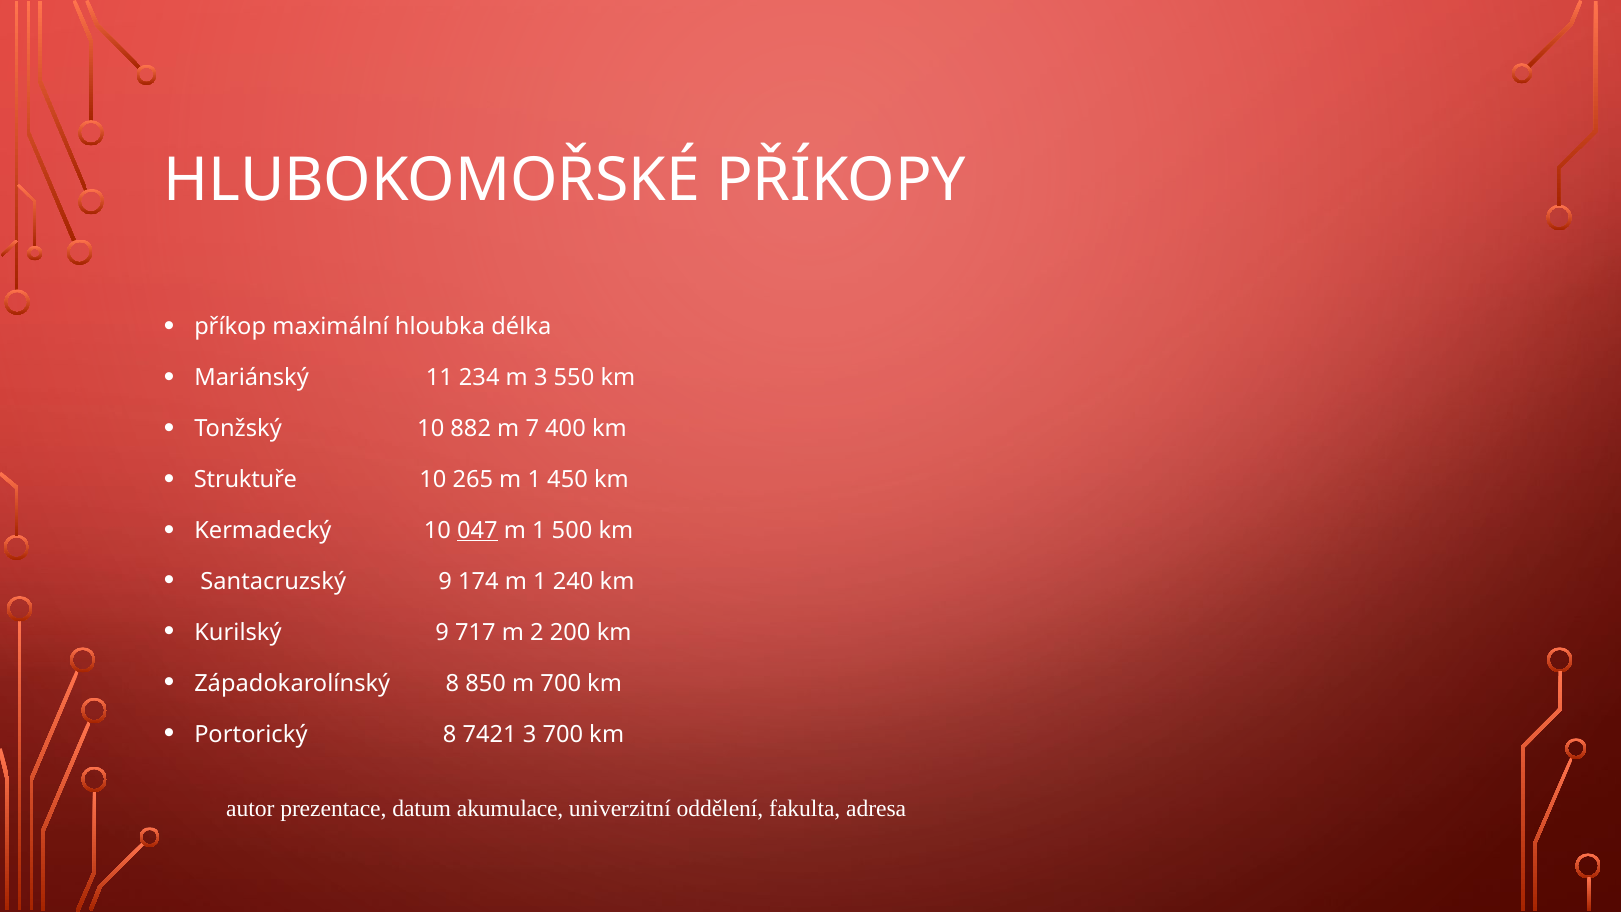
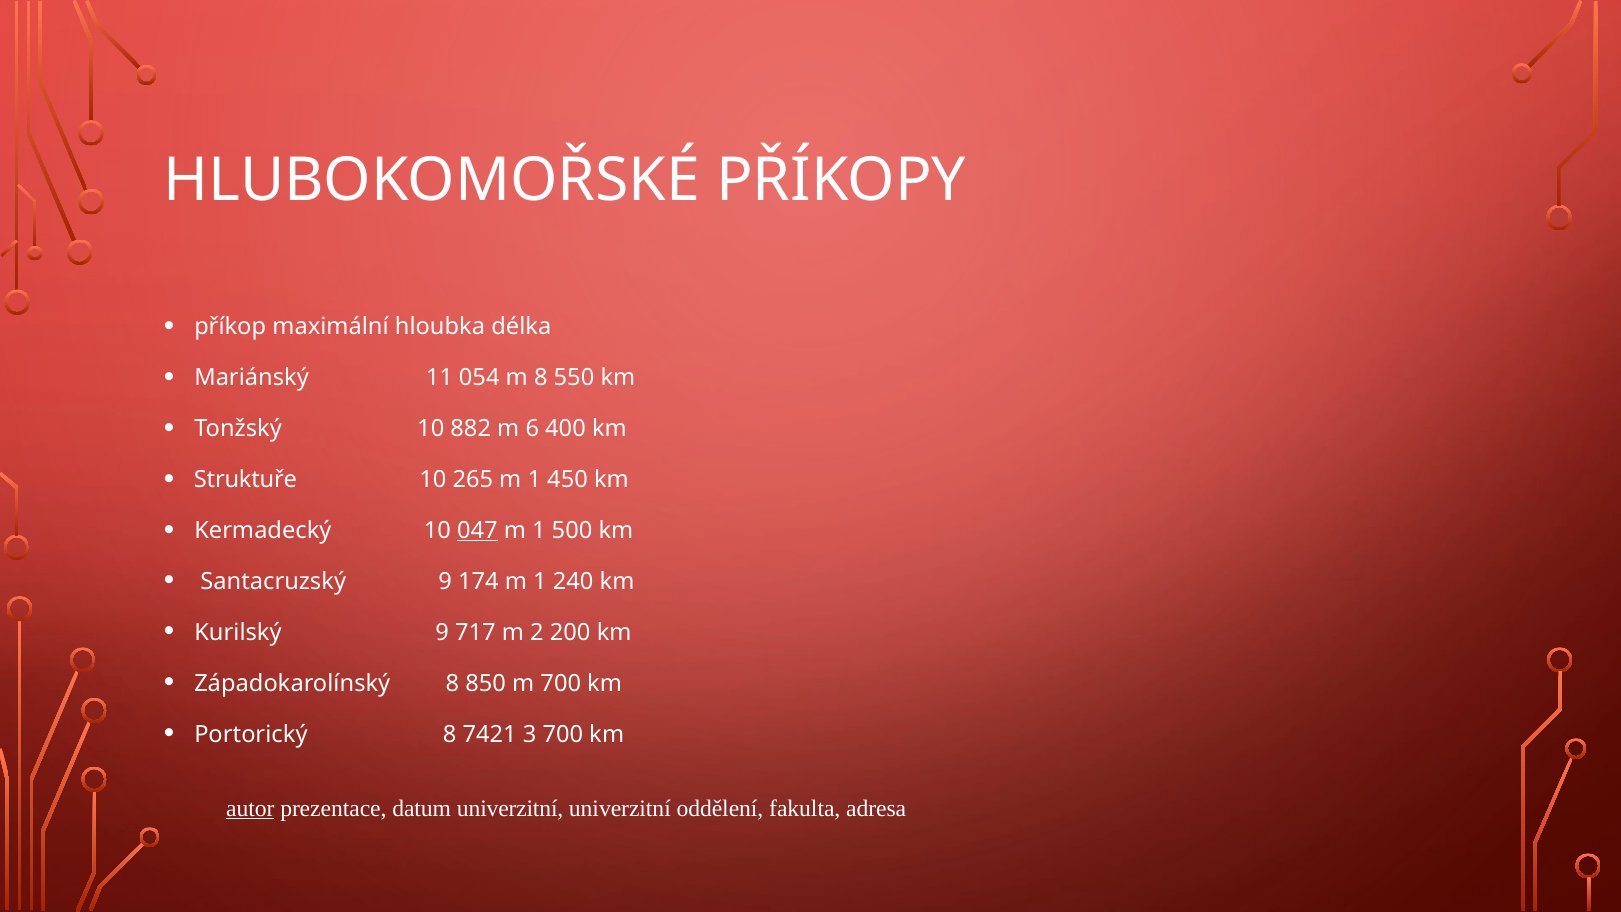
234: 234 -> 054 (479, 378)
m 3: 3 -> 8 (541, 378)
7: 7 -> 6 (532, 429)
autor underline: none -> present (250, 808)
datum akumulace: akumulace -> univerzitní (510, 808)
